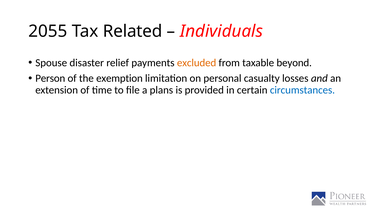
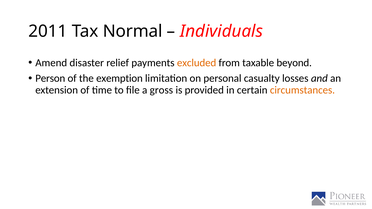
2055: 2055 -> 2011 (48, 31)
Related: Related -> Normal (133, 31)
Spouse: Spouse -> Amend (51, 63)
plans: plans -> gross (161, 90)
circumstances colour: blue -> orange (302, 90)
